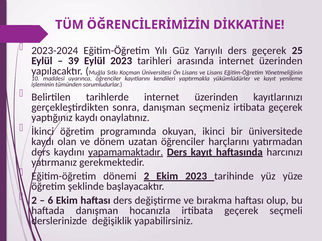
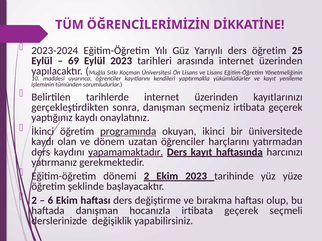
ders geçerek: geçerek -> öğretim (269, 51)
39: 39 -> 69 (74, 61)
programında underline: none -> present (128, 132)
